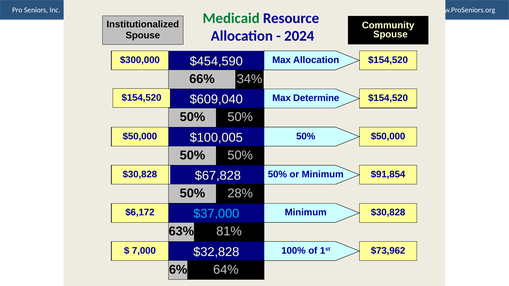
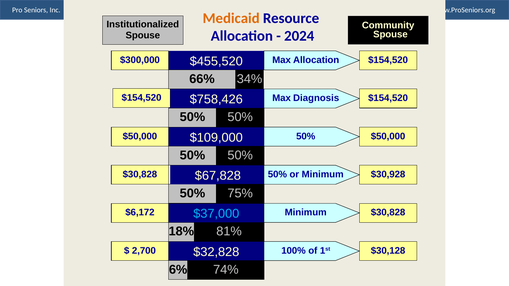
Medicaid colour: green -> orange (231, 18)
$454,590: $454,590 -> $455,520 (216, 61)
$609,040: $609,040 -> $758,426 (216, 99)
Determine: Determine -> Diagnosis (316, 98)
$100,005: $100,005 -> $109,000 (216, 138)
$91,854: $91,854 -> $30,928 (388, 175)
28%: 28% -> 75% (240, 193)
63%: 63% -> 18% (181, 232)
7,000: 7,000 -> 2,700 (144, 251)
$73,962: $73,962 -> $30,128 (388, 251)
64%: 64% -> 74% (226, 270)
